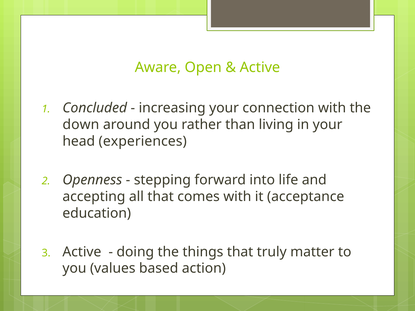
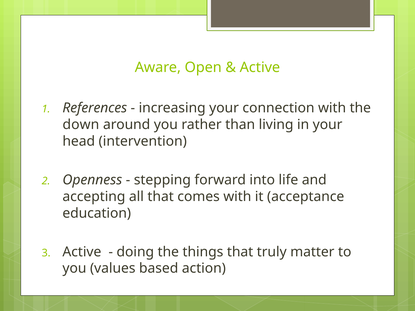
Concluded: Concluded -> References (95, 108)
experiences: experiences -> intervention (143, 141)
